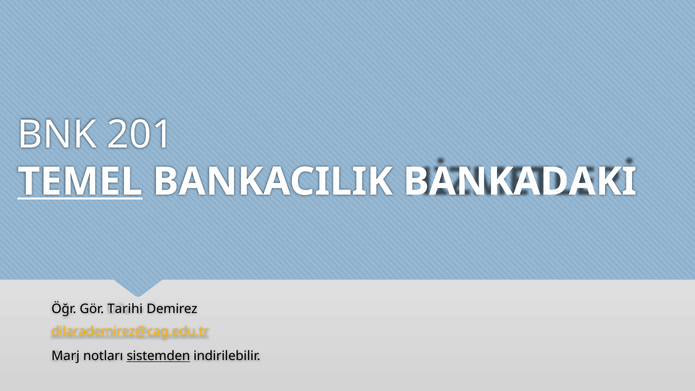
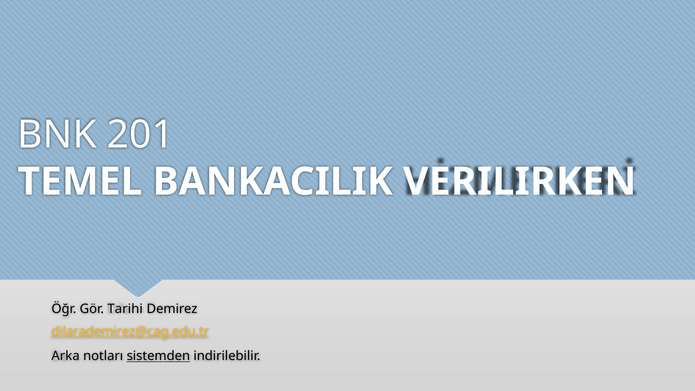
TEMEL underline: present -> none (80, 182)
BANKADAKI: BANKADAKI -> VERILIRKEN (520, 182)
Marj: Marj -> Arka (66, 356)
